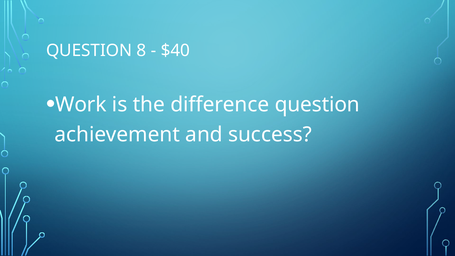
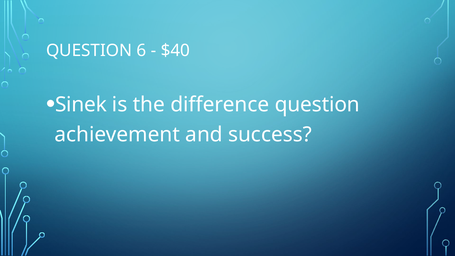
8: 8 -> 6 (141, 51)
Work: Work -> Sinek (81, 105)
